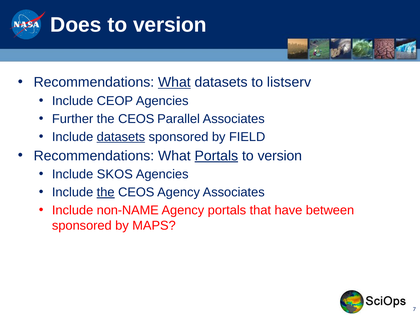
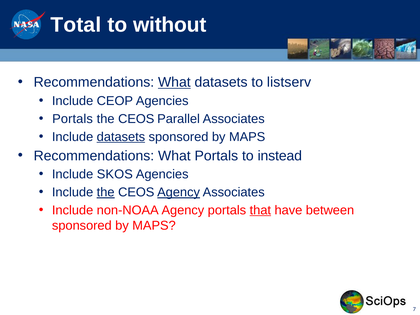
Does: Does -> Total (76, 25)
version: version -> without (170, 25)
Further: Further -> Portals (73, 119)
FIELD: FIELD -> MAPS (247, 137)
Portals underline: present -> none (216, 156)
version: version -> instead (280, 156)
Agency underline: none -> present (179, 192)
non-NAME: non-NAME -> non-NOAA (128, 210)
that underline: none -> present (260, 210)
